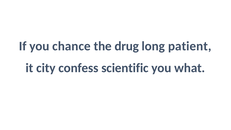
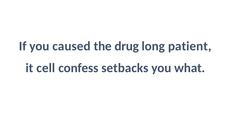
chance: chance -> caused (71, 46)
city: city -> cell (46, 68)
scientific: scientific -> setbacks (125, 68)
